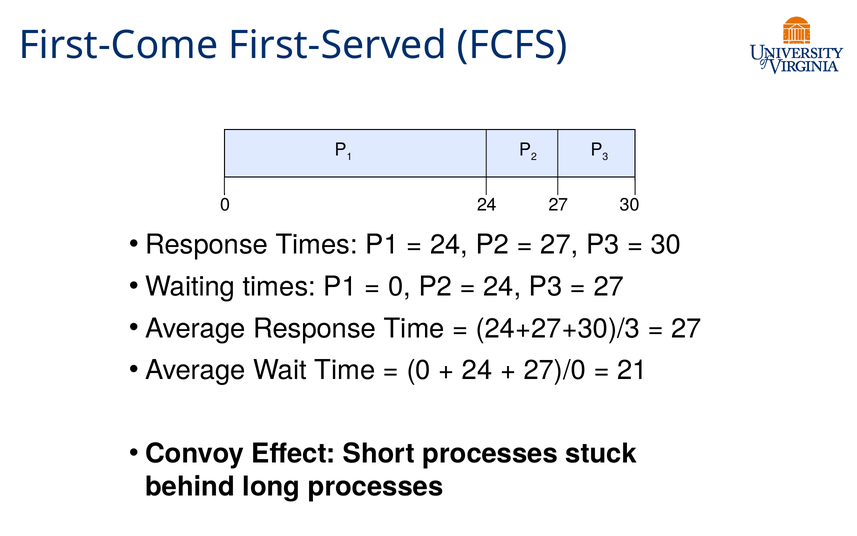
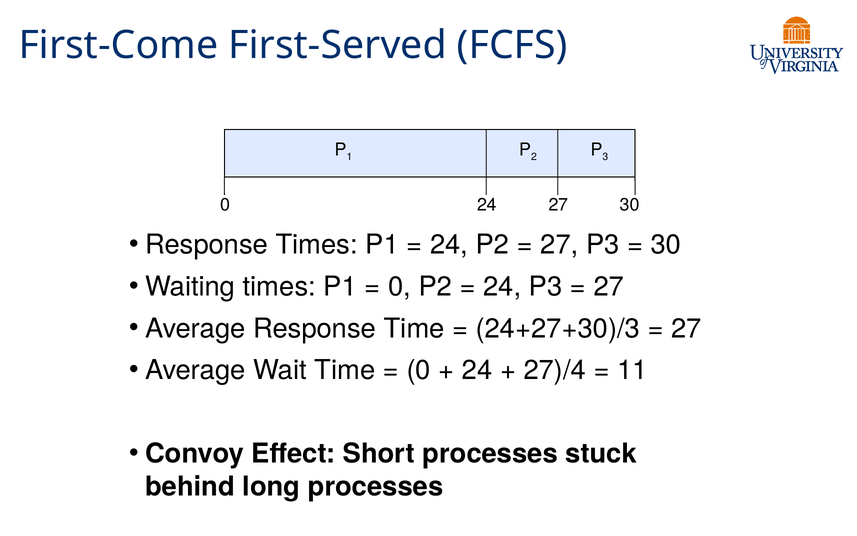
27)/0: 27)/0 -> 27)/4 (555, 370)
21: 21 -> 11 (632, 370)
